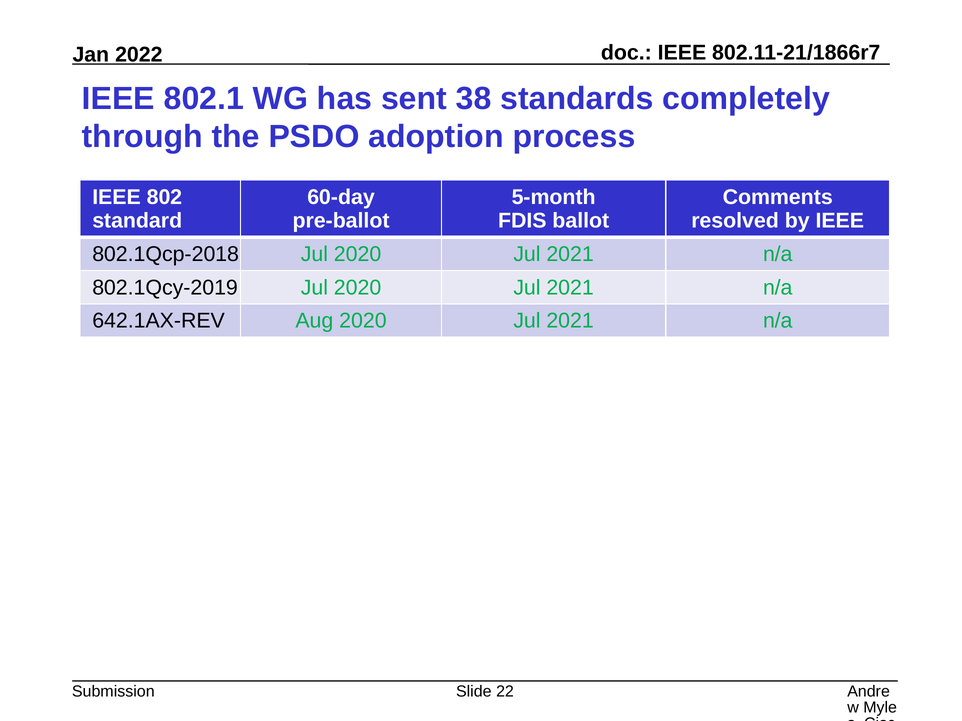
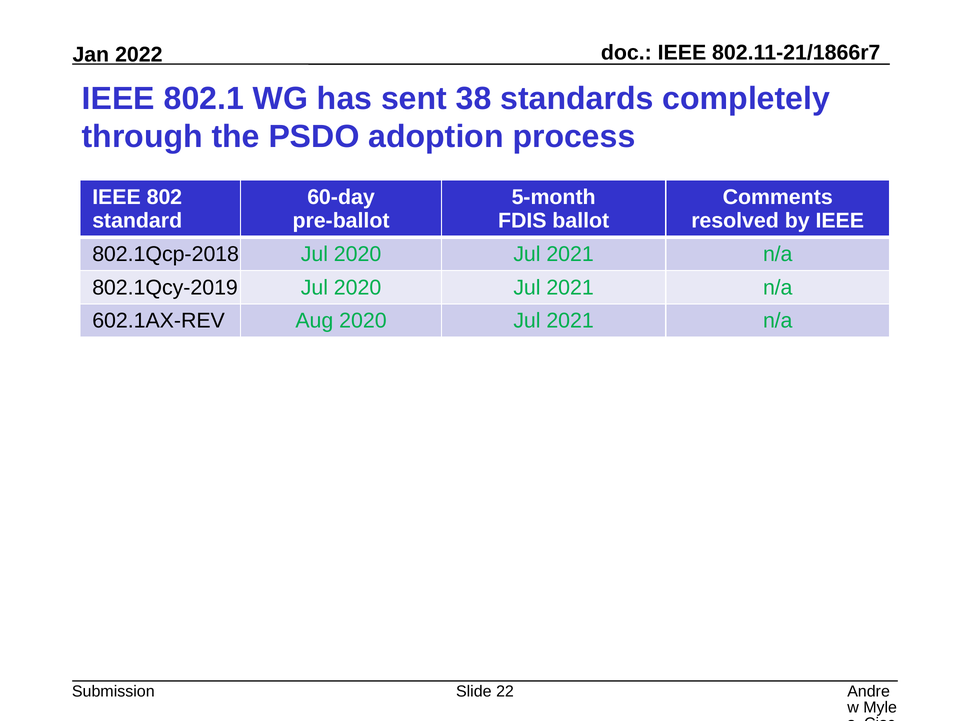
642.1AX-REV: 642.1AX-REV -> 602.1AX-REV (159, 321)
